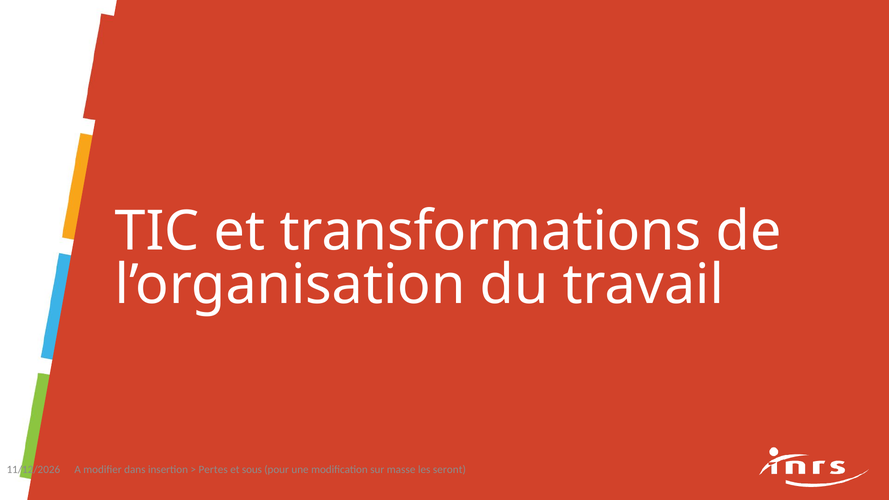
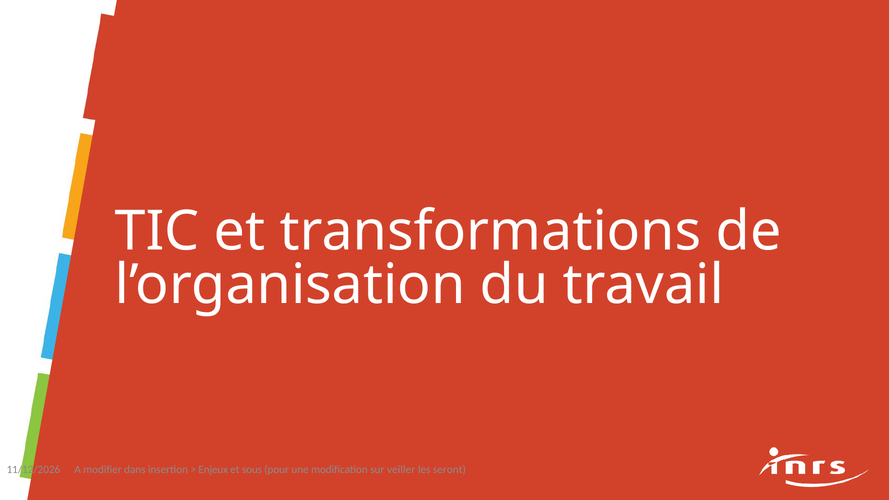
Pertes: Pertes -> Enjeux (213, 470)
masse: masse -> veiller (401, 470)
